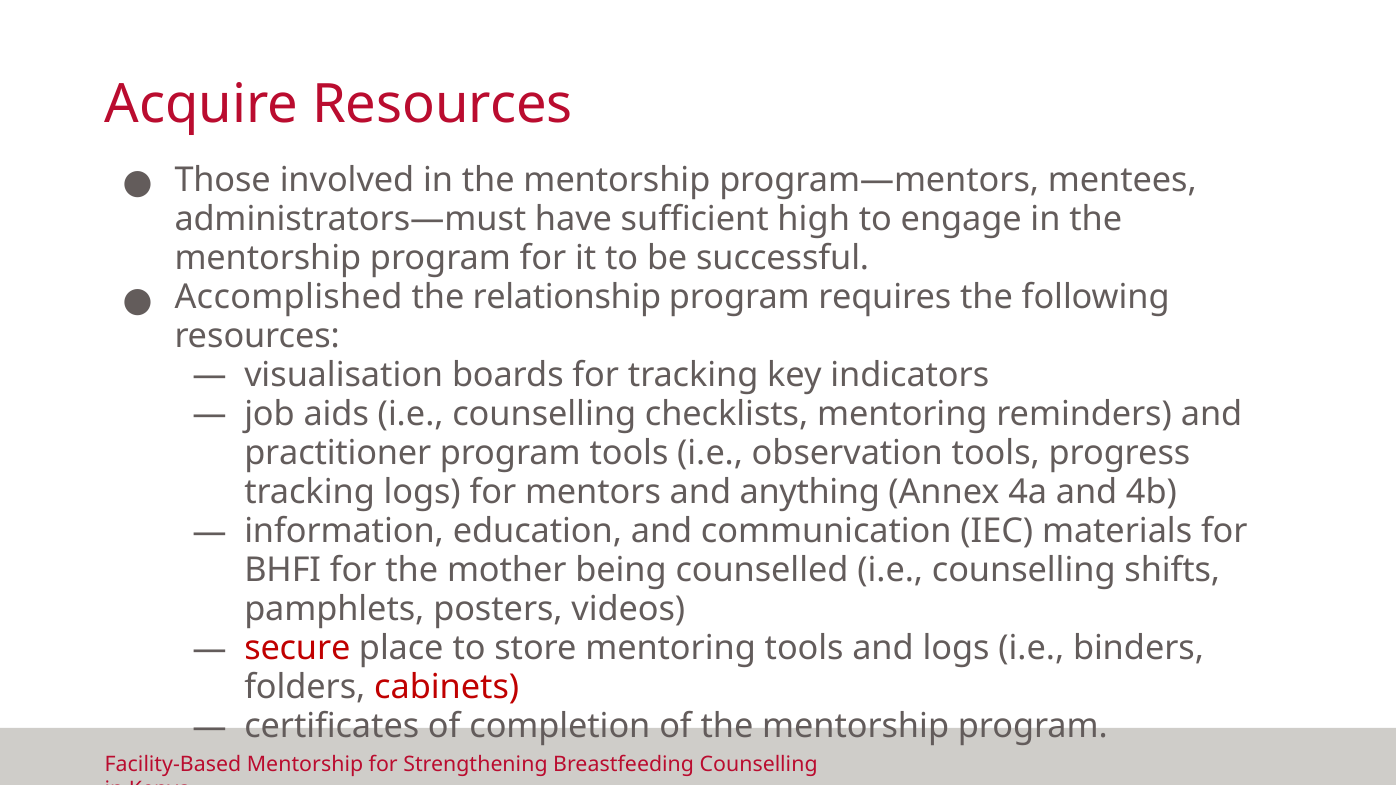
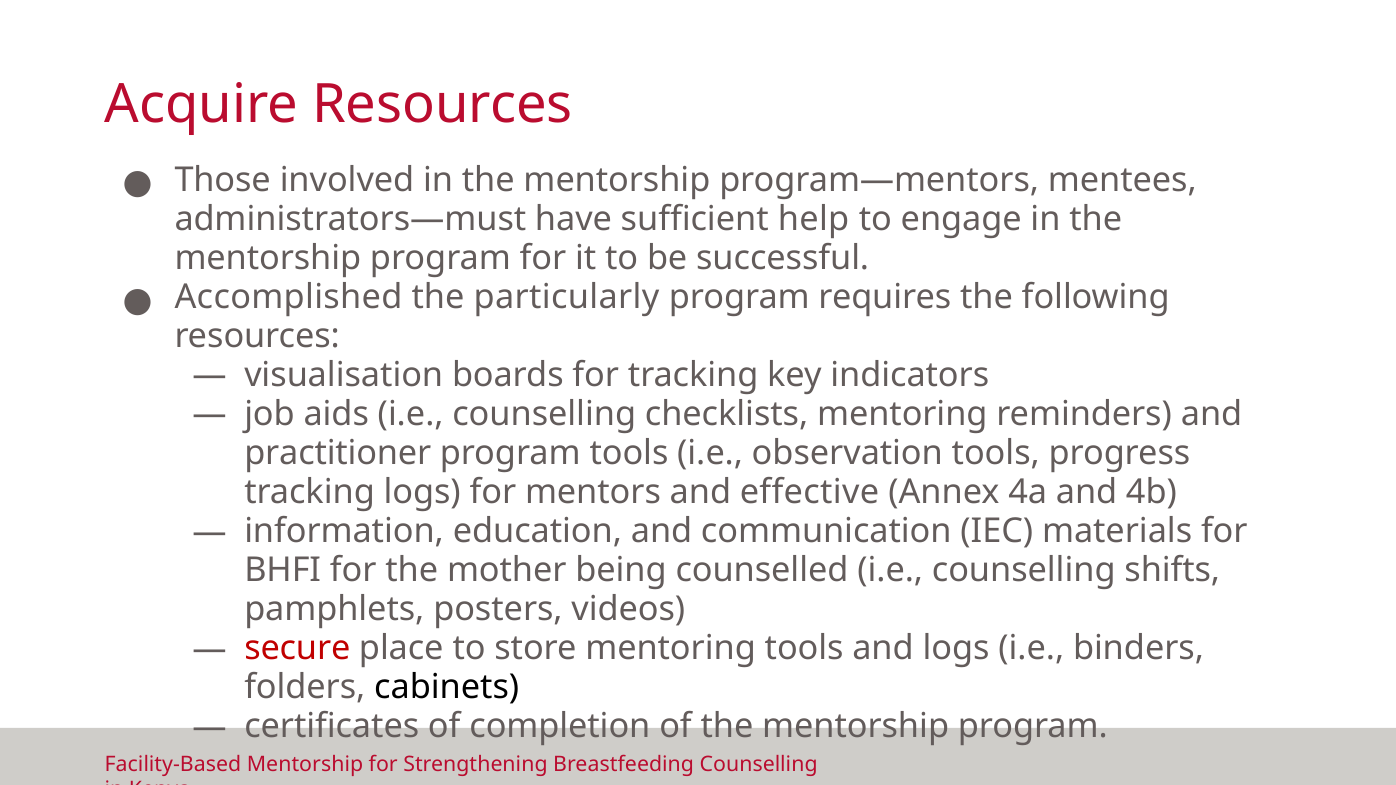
high: high -> help (814, 219)
relationship: relationship -> particularly (567, 297)
anything: anything -> effective (809, 492)
cabinets colour: red -> black (447, 688)
